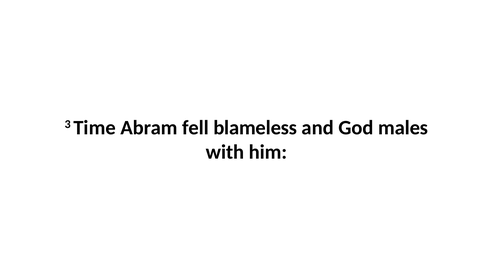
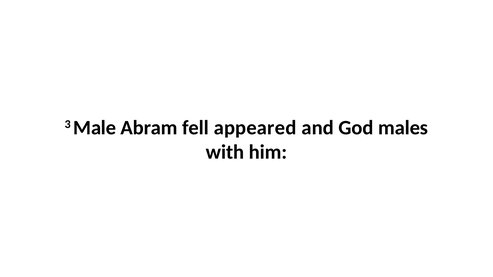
Time: Time -> Male (95, 128)
blameless: blameless -> appeared (255, 128)
